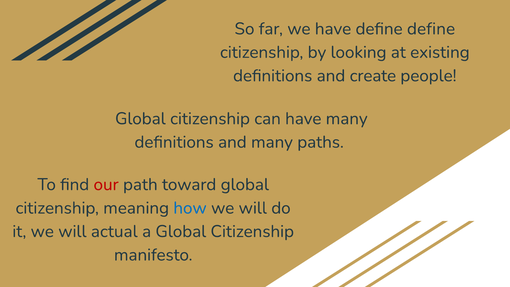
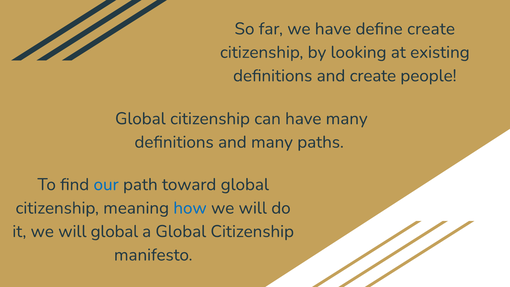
define define: define -> create (431, 29)
our colour: red -> blue (106, 184)
will actual: actual -> global (114, 231)
